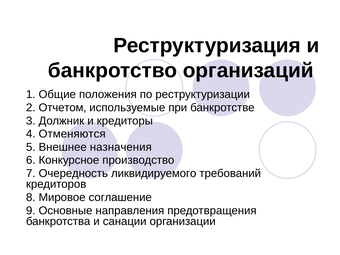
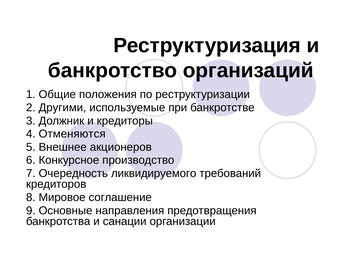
Отчетом: Отчетом -> Другими (62, 108)
назначения: назначения -> акционеров (121, 147)
